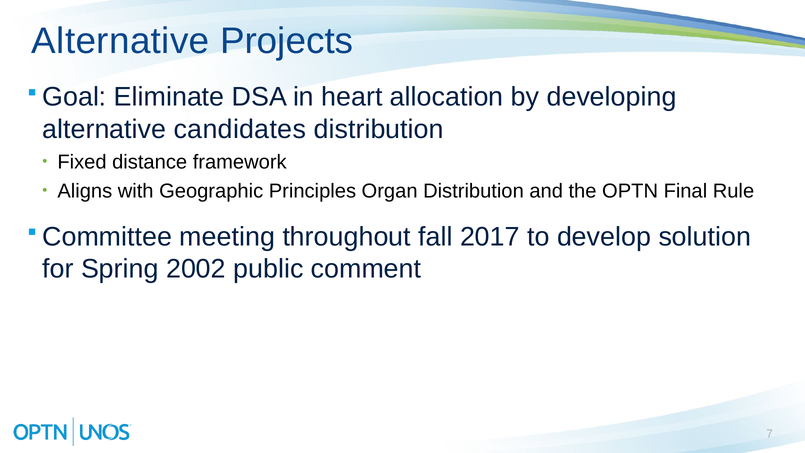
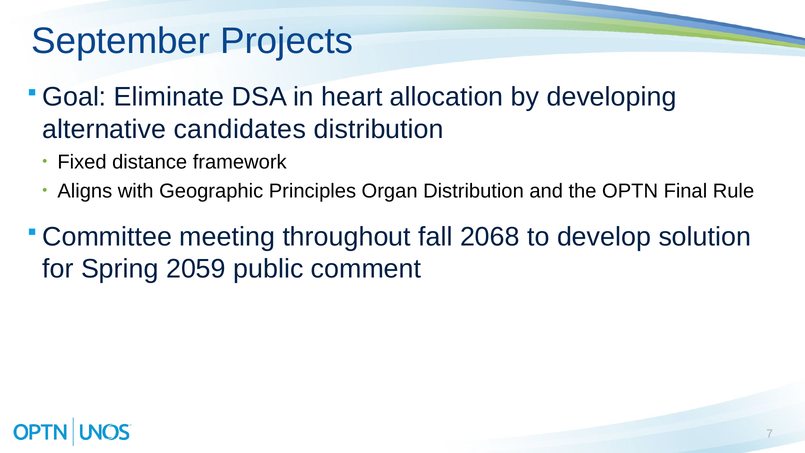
Alternative: Alternative -> September (121, 41)
2017: 2017 -> 2068 (490, 237)
2002: 2002 -> 2059 (196, 269)
